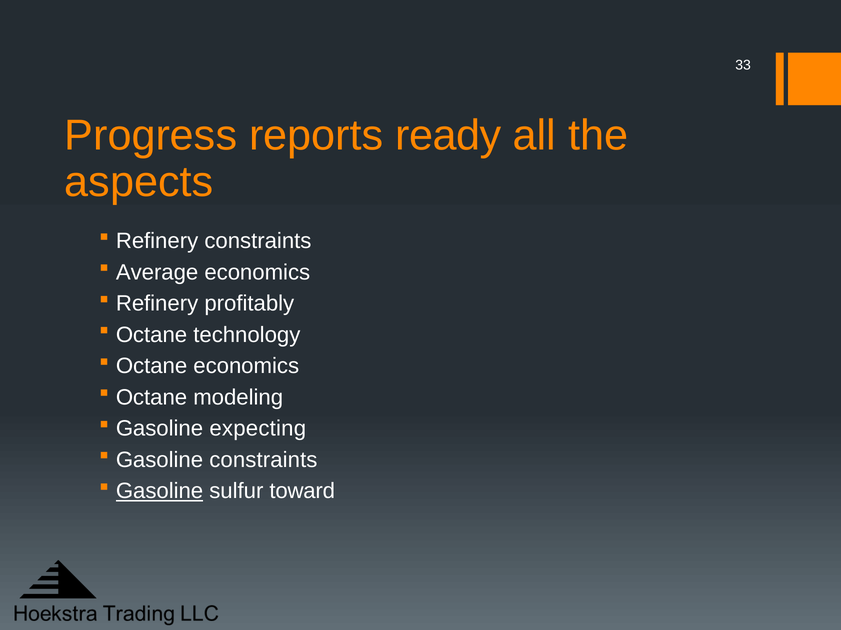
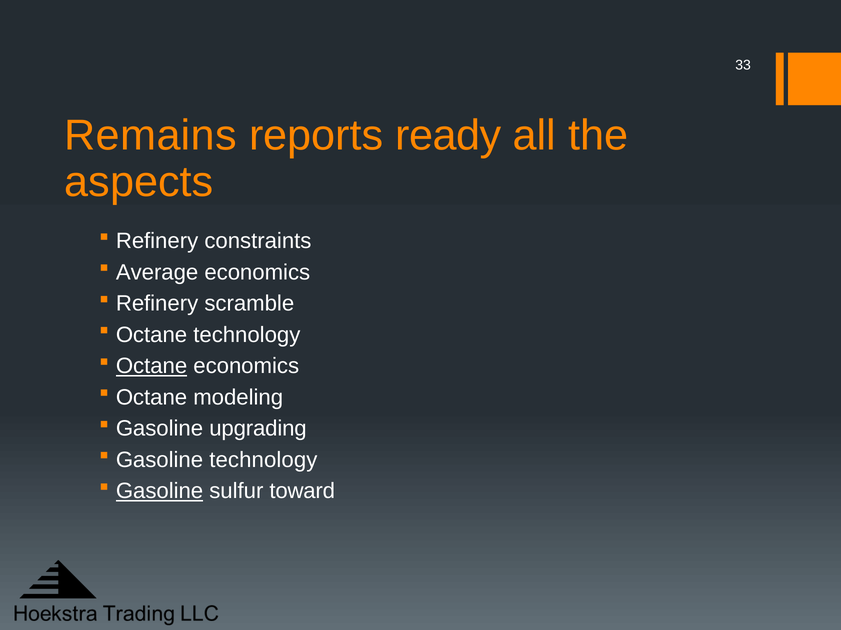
Progress: Progress -> Remains (151, 136)
profitably: profitably -> scramble (249, 304)
Octane underline: none -> present (152, 366)
expecting: expecting -> upgrading (258, 429)
Gasoline constraints: constraints -> technology (263, 460)
